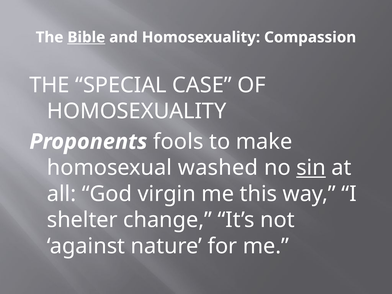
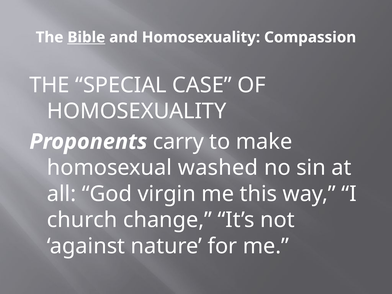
fools: fools -> carry (178, 142)
sin underline: present -> none (311, 168)
shelter: shelter -> church (82, 220)
